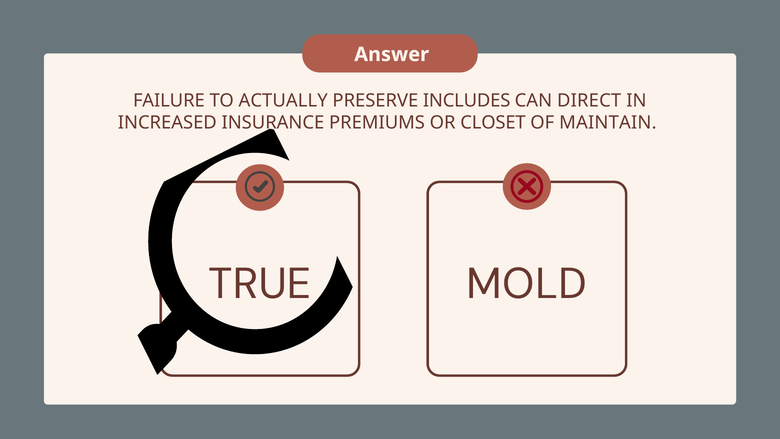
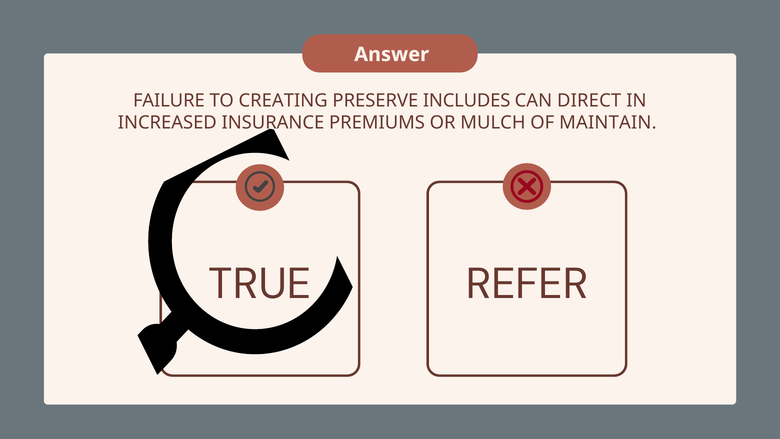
ACTUALLY: ACTUALLY -> CREATING (283, 101)
CLOSET: CLOSET -> MULCH (493, 123)
MOLD: MOLD -> REFER (527, 284)
